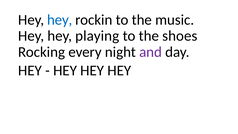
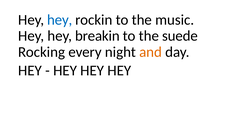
playing: playing -> breakin (97, 36)
shoes: shoes -> suede (180, 36)
and colour: purple -> orange (151, 52)
